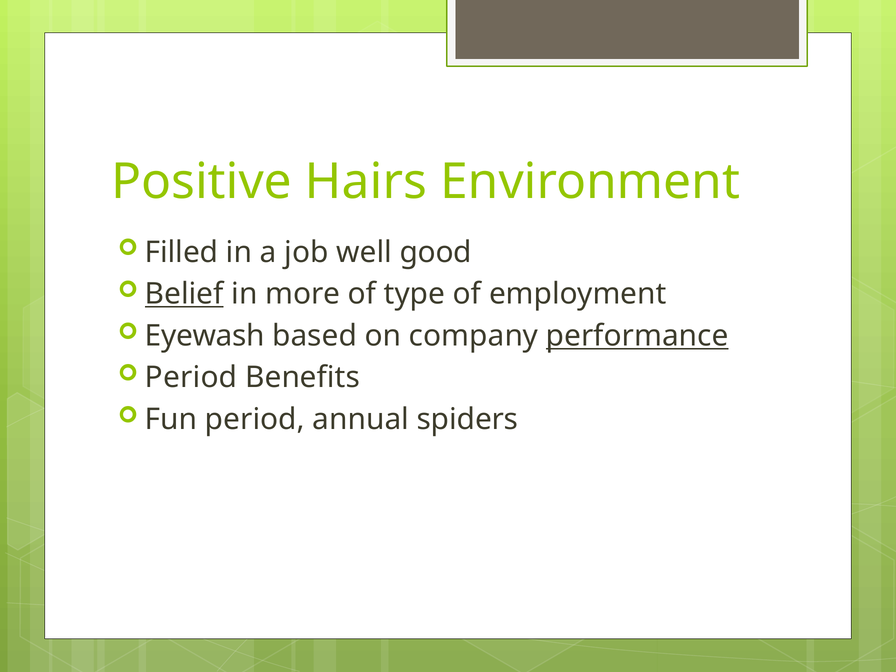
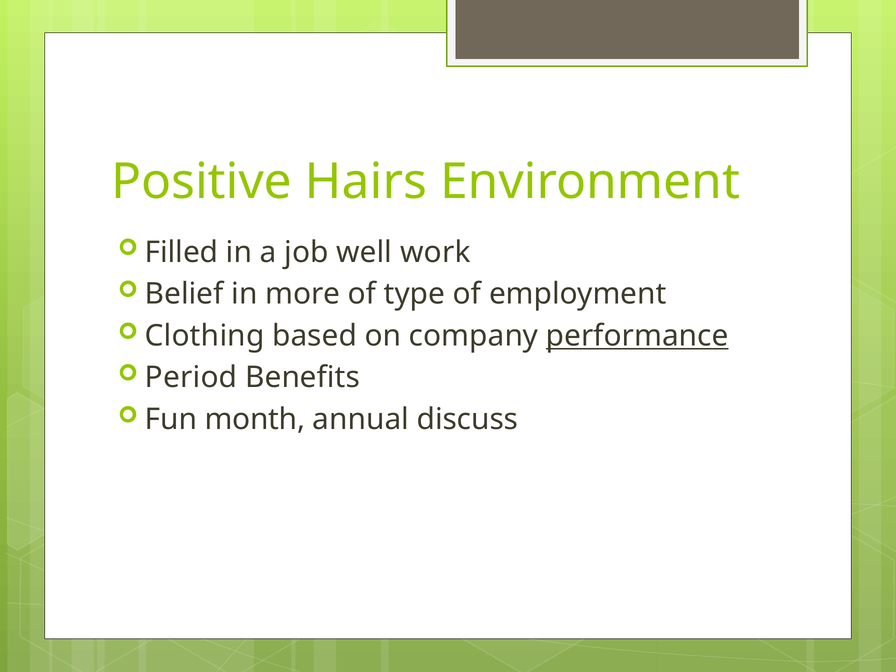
good: good -> work (435, 252)
Belief underline: present -> none (184, 294)
Eyewash: Eyewash -> Clothing (205, 336)
Fun period: period -> month (255, 419)
spiders: spiders -> discuss (467, 419)
